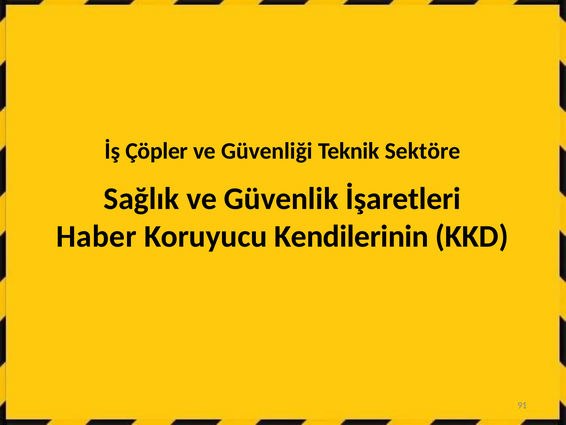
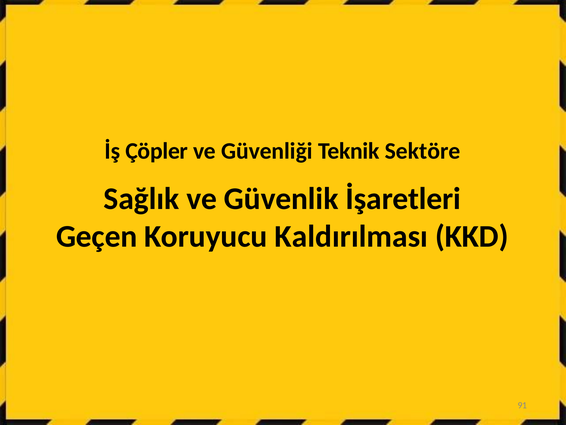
Haber: Haber -> Geçen (97, 236)
Kendilerinin: Kendilerinin -> Kaldırılması (351, 236)
